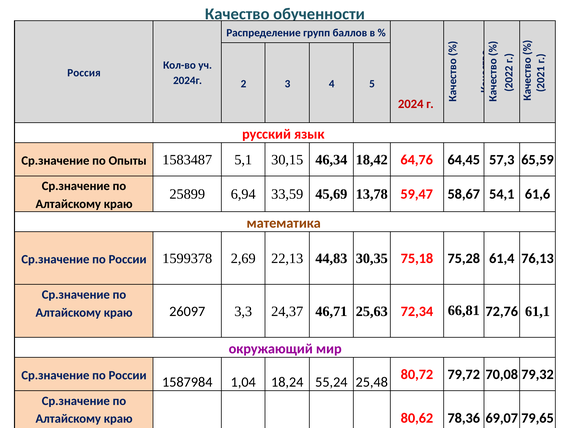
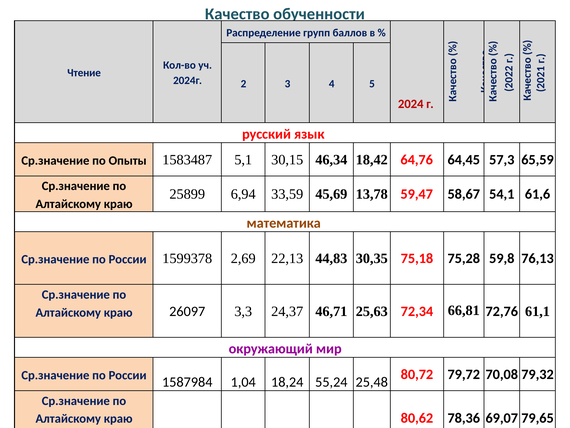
Россия: Россия -> Чтение (84, 73)
61,4: 61,4 -> 59,8 (502, 258)
